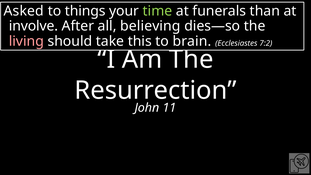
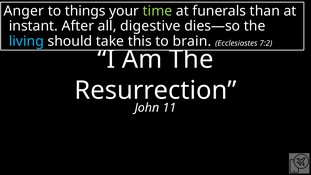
Asked: Asked -> Anger (24, 11)
involve: involve -> instant (33, 26)
believing: believing -> digestive (150, 26)
living colour: pink -> light blue (26, 41)
